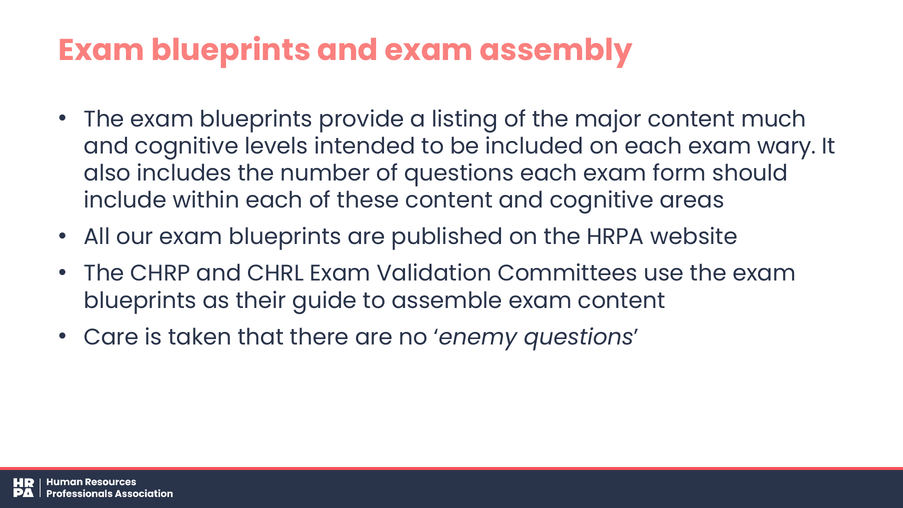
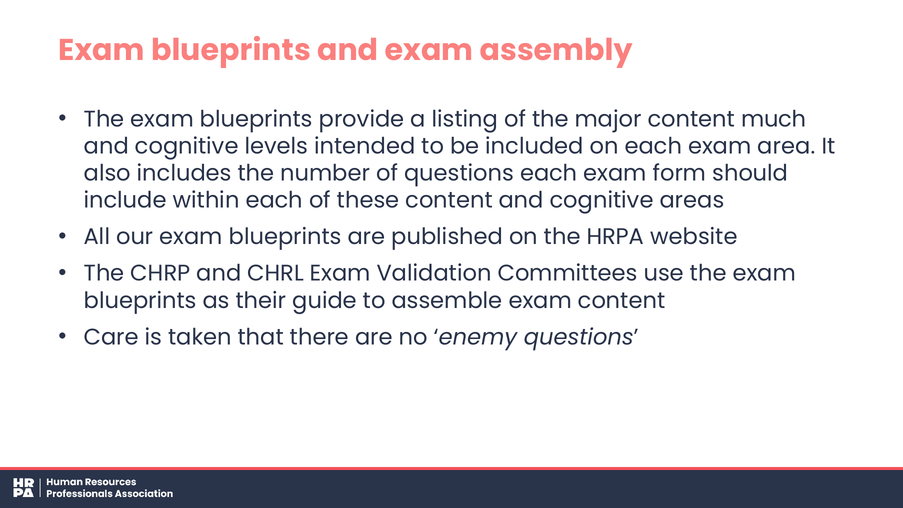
wary: wary -> area (786, 146)
